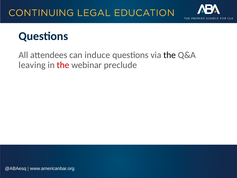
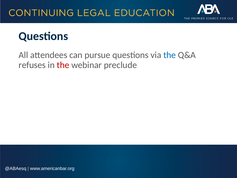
induce: induce -> pursue (97, 55)
the colour: black -> blue (170, 55)
leaving: leaving -> refuses (32, 65)
